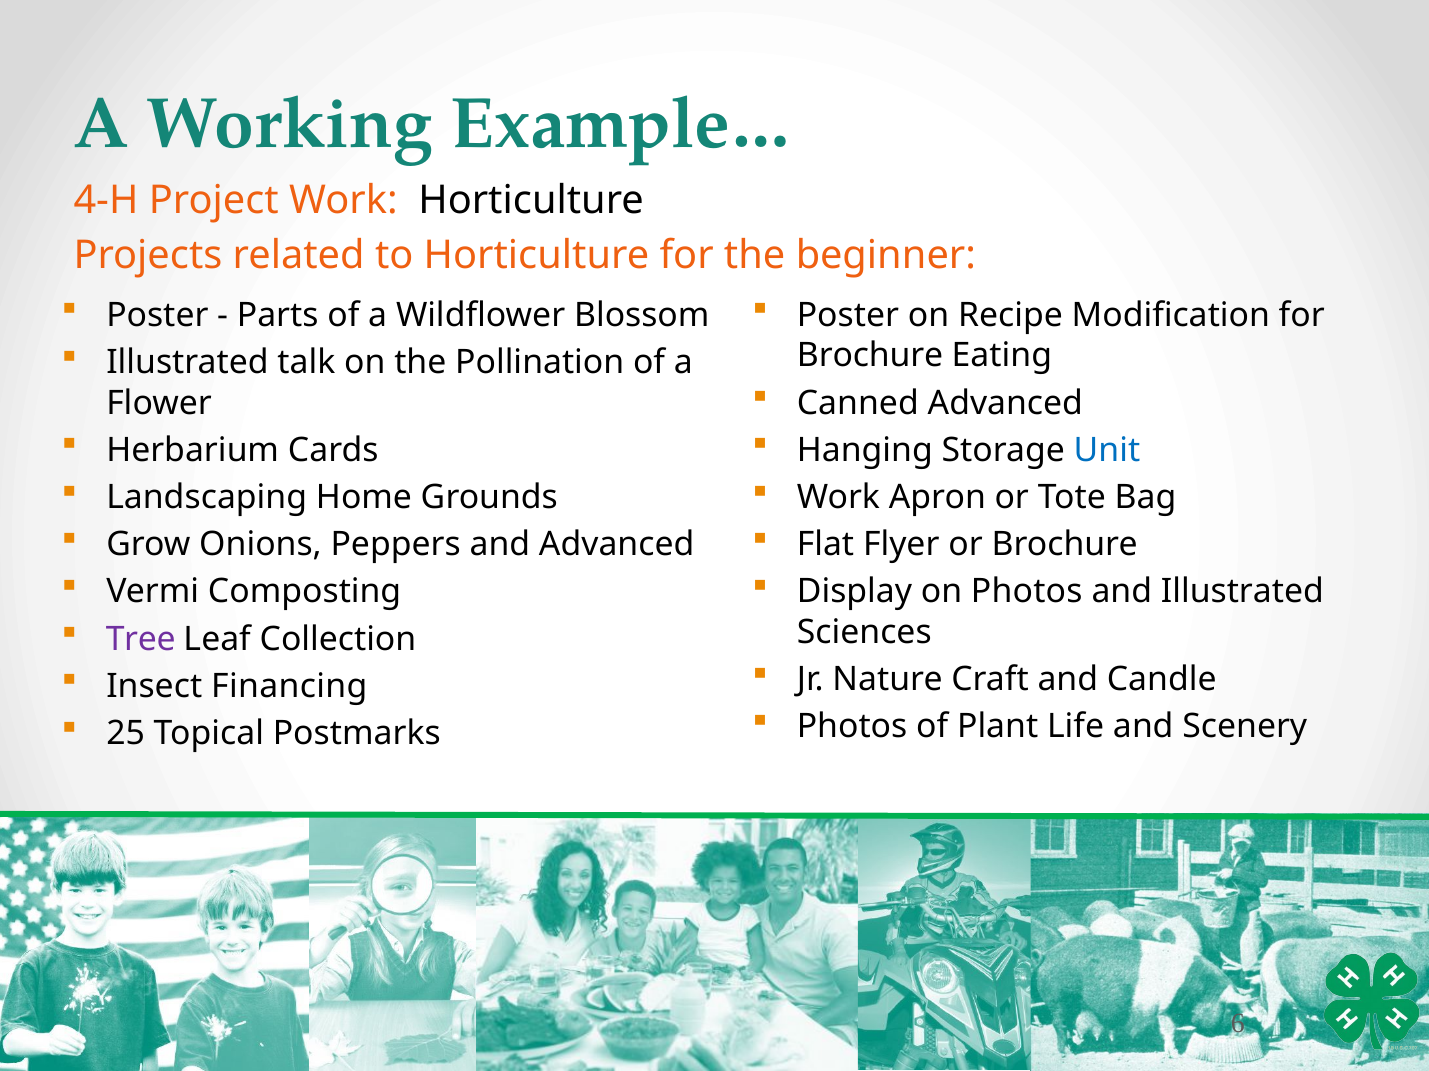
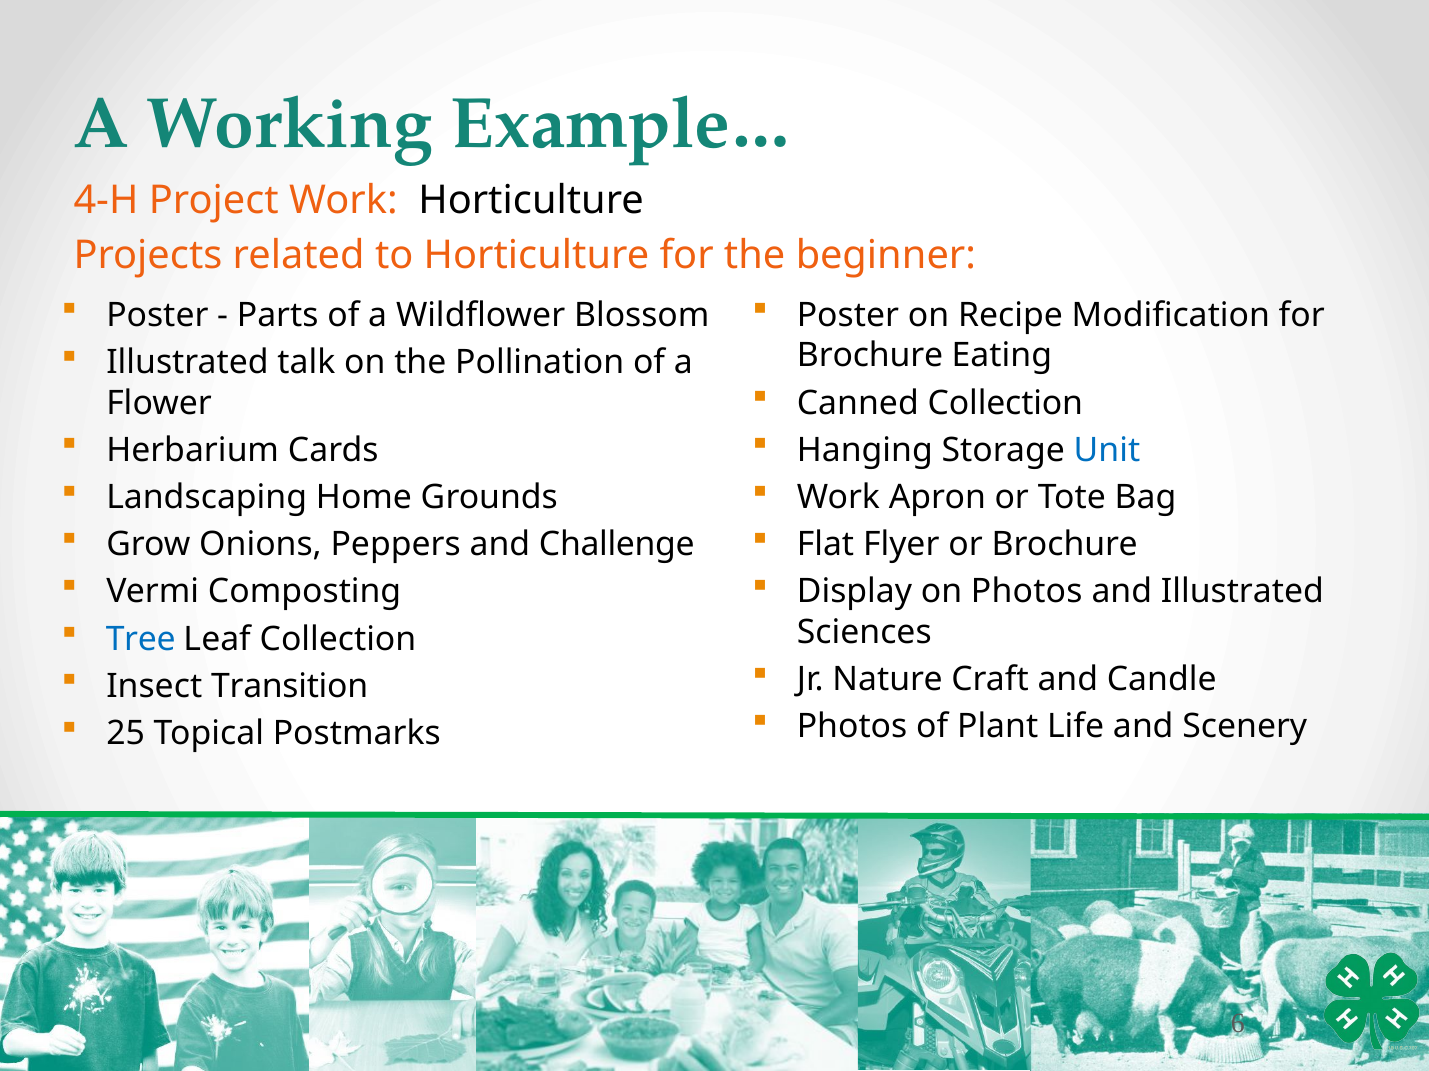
Canned Advanced: Advanced -> Collection (1005, 403)
and Advanced: Advanced -> Challenge (617, 545)
Tree colour: purple -> blue (141, 639)
Financing: Financing -> Transition (290, 687)
